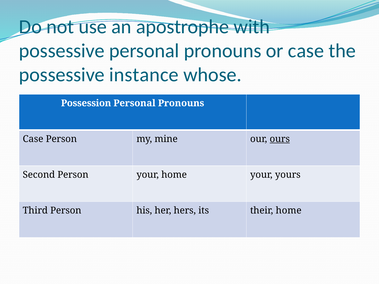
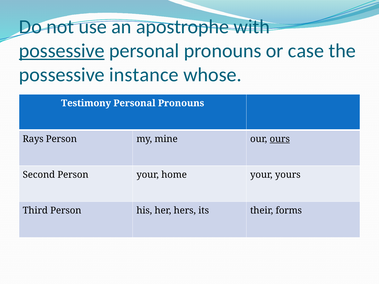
possessive underline: none -> present (62, 51)
Possession: Possession -> Testimony (86, 103)
Case: Case -> Rays (33, 139)
their home: home -> forms (289, 211)
